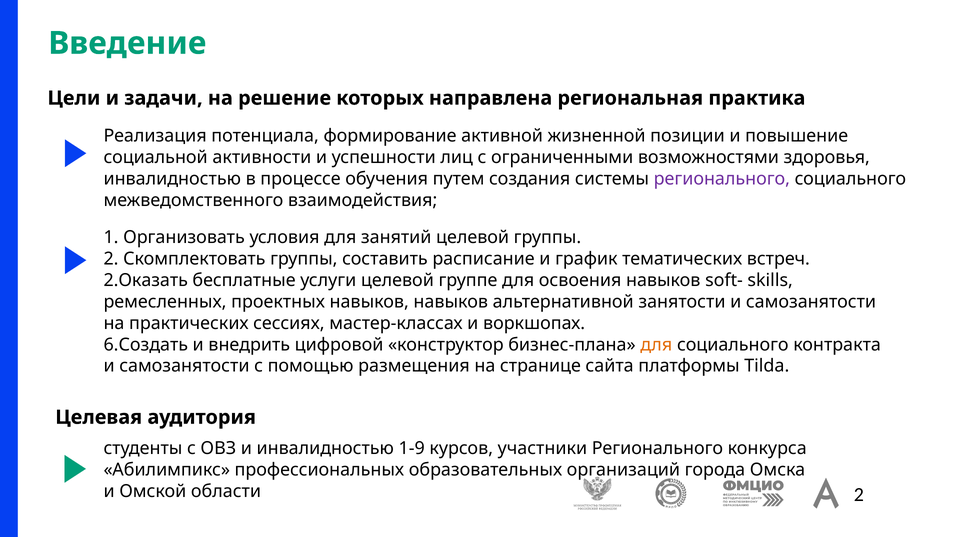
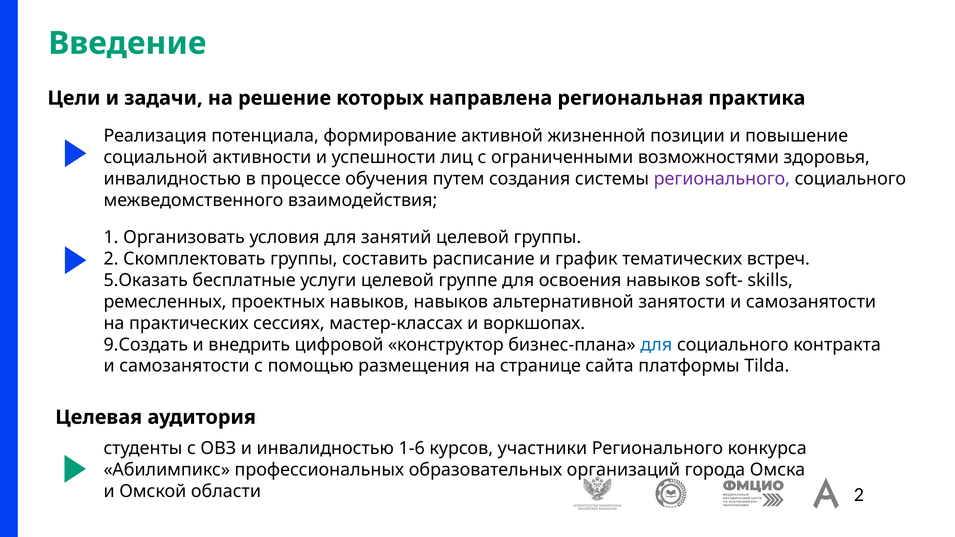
2.Оказать: 2.Оказать -> 5.Оказать (146, 280)
6.Создать: 6.Создать -> 9.Создать (146, 345)
для colour: orange -> blue (656, 345)
1-9: 1-9 -> 1-6 (412, 448)
